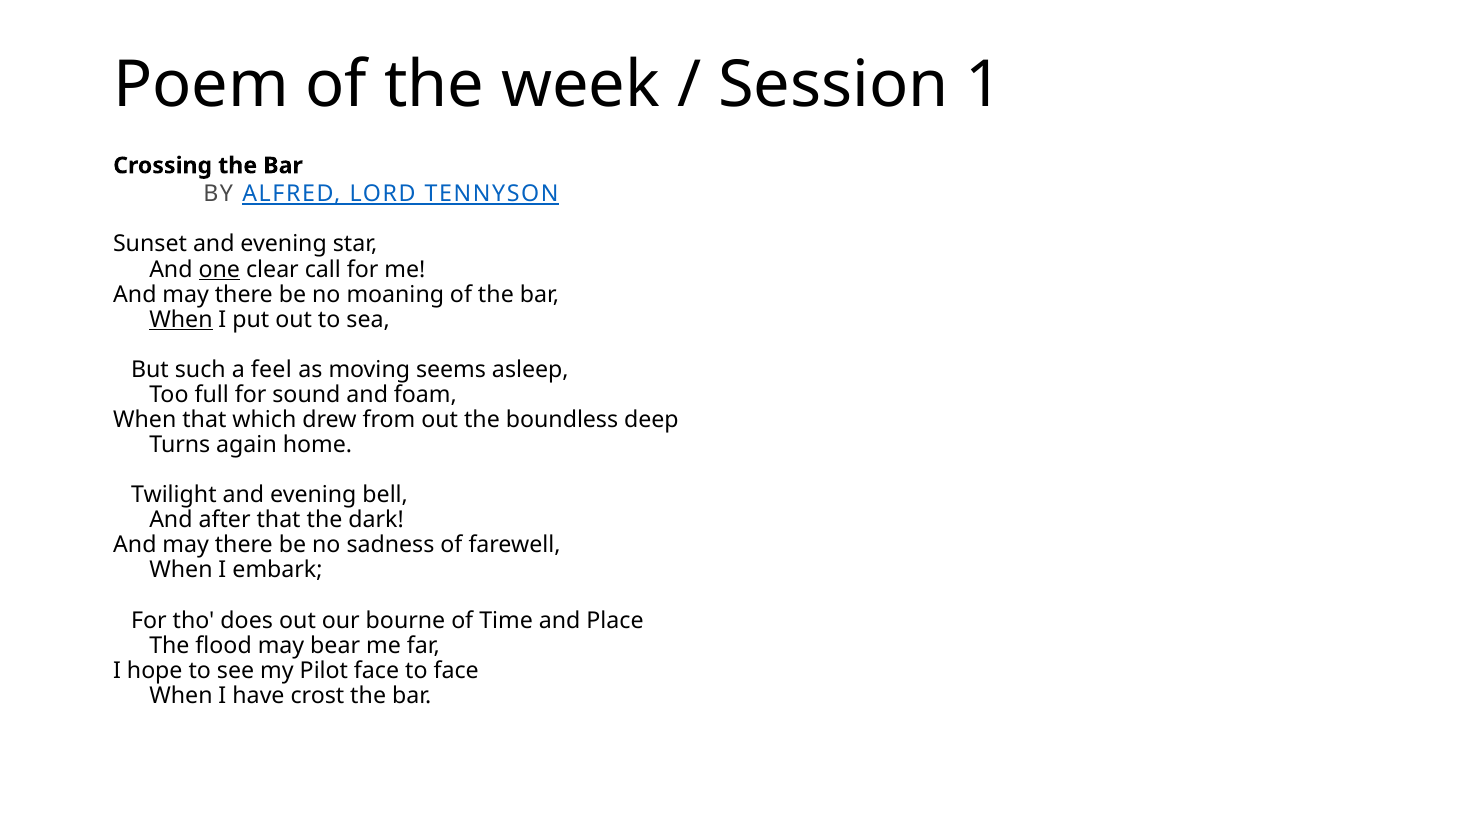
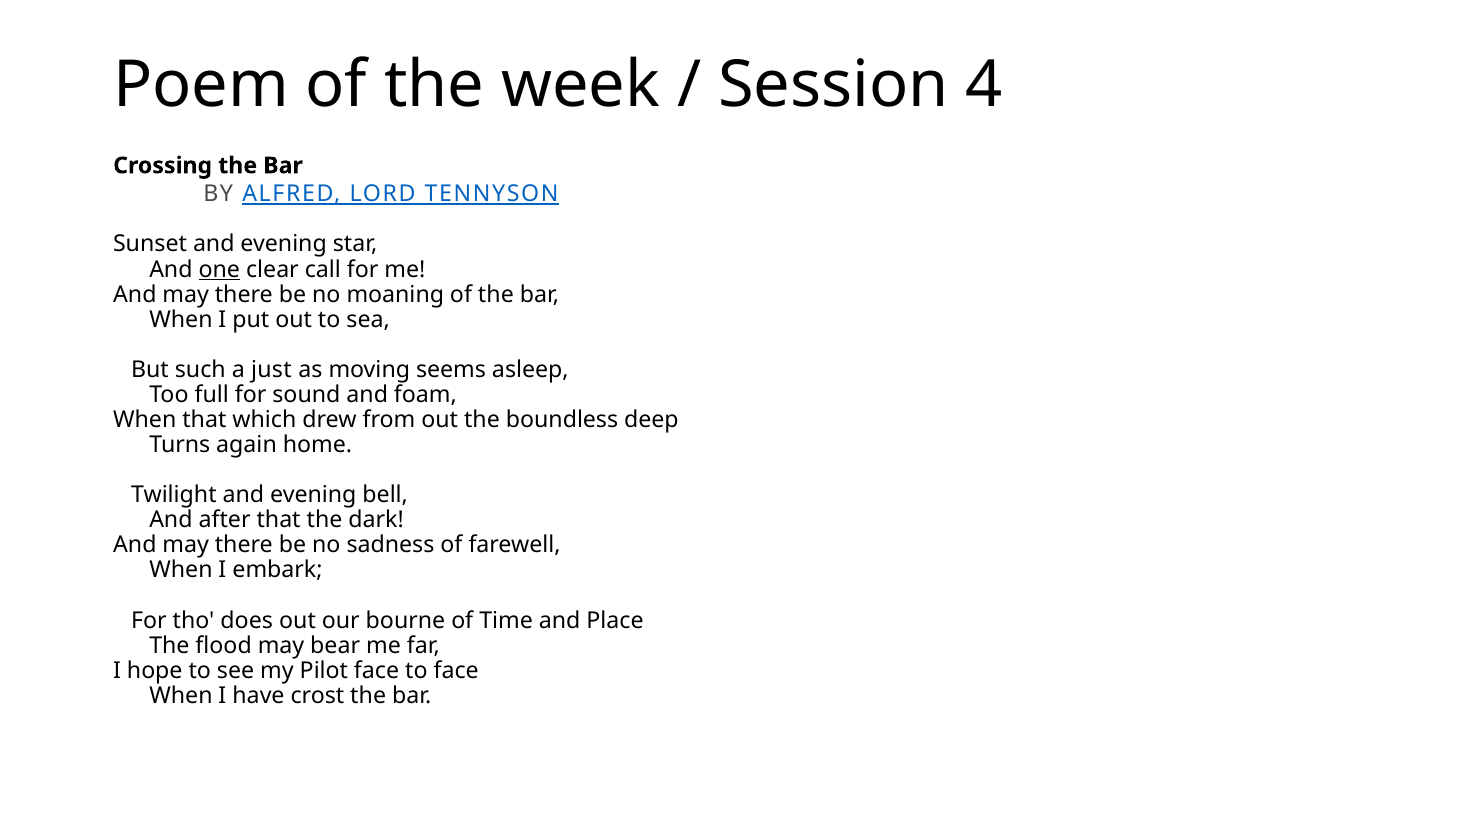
1: 1 -> 4 (984, 85)
When underline: present -> none (181, 319)
feel: feel -> just (271, 370)
